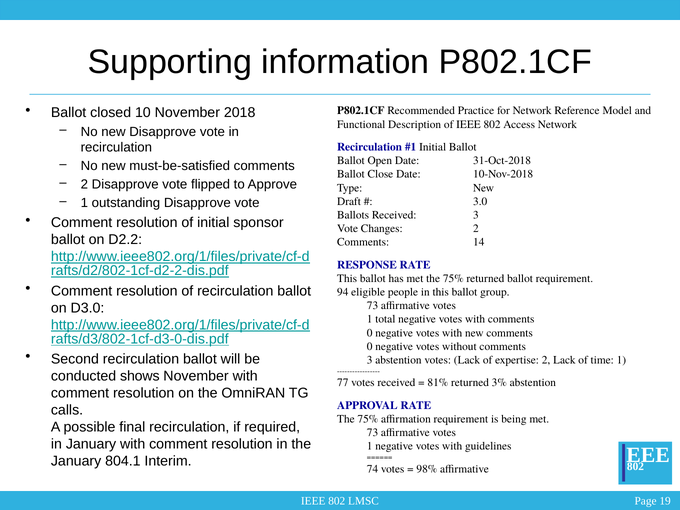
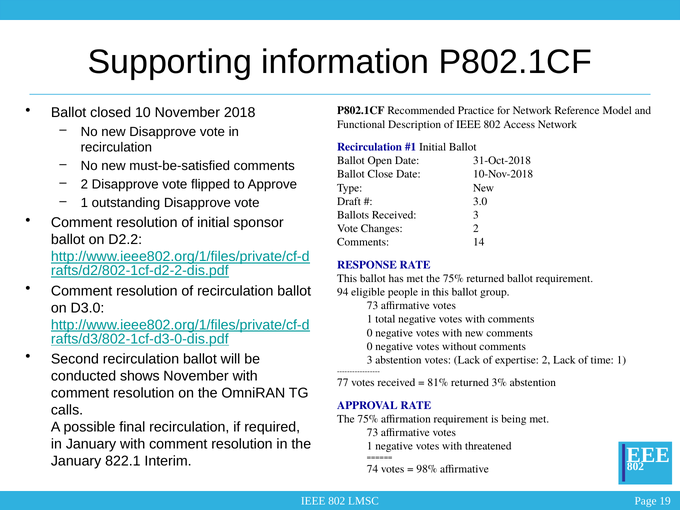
guidelines: guidelines -> threatened (488, 446)
804.1: 804.1 -> 822.1 (123, 461)
